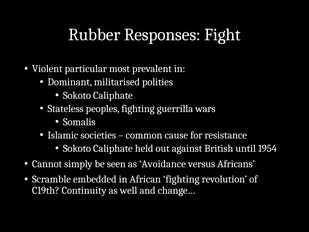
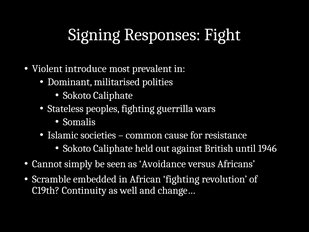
Rubber: Rubber -> Signing (94, 35)
particular: particular -> introduce (86, 69)
1954: 1954 -> 1946 (267, 148)
